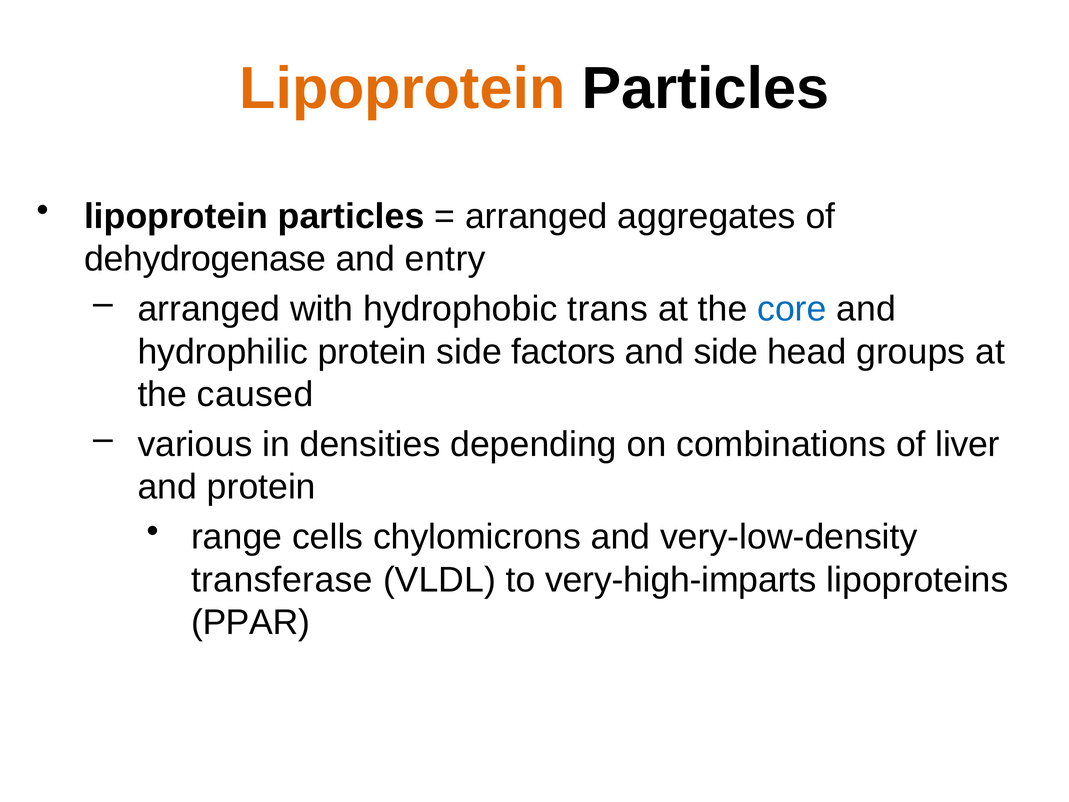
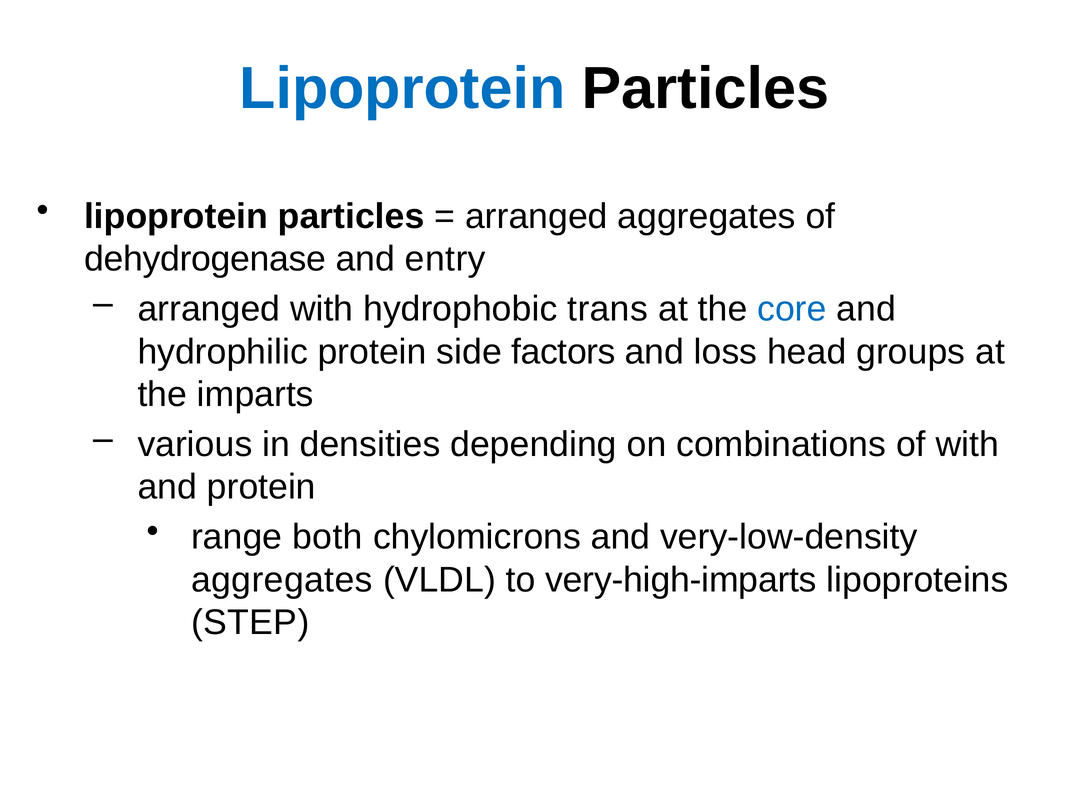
Lipoprotein colour: orange -> blue (402, 89)
and side: side -> loss (726, 352)
caused: caused -> imparts (255, 394)
of liver: liver -> with (967, 444)
cells: cells -> both (327, 537)
transferase: transferase -> aggregates (282, 580)
PPAR: PPAR -> STEP (250, 622)
